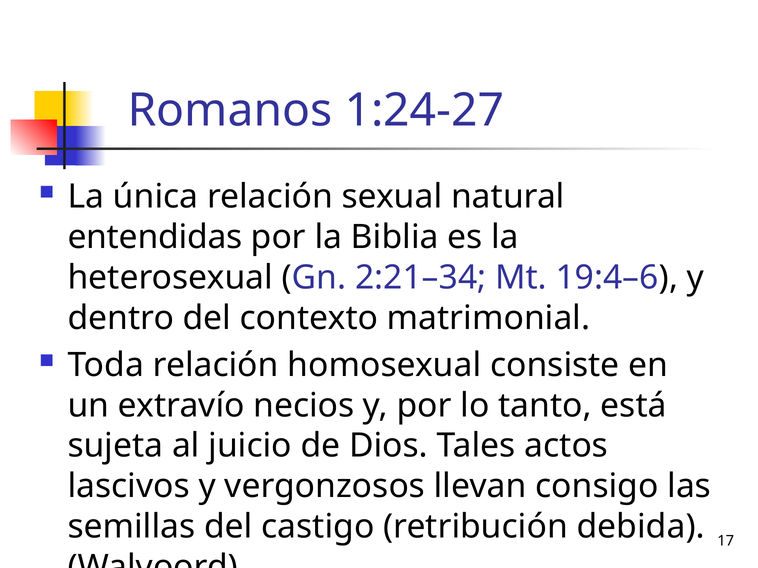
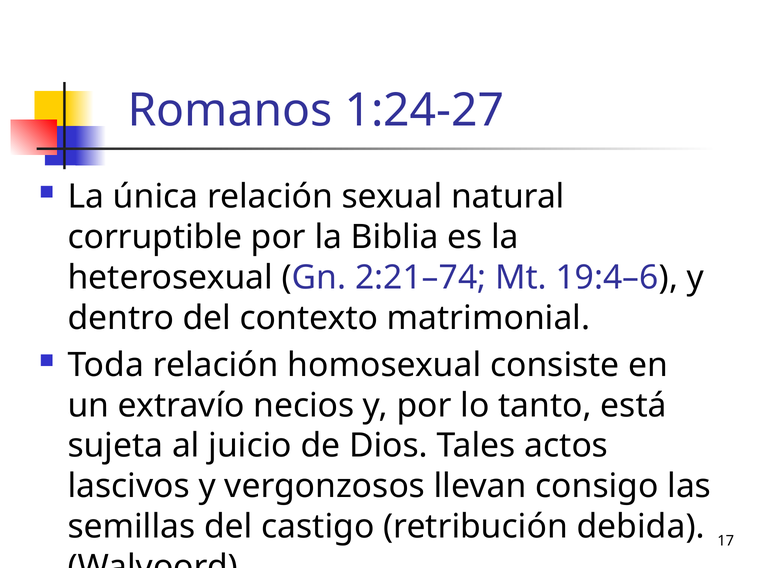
entendidas: entendidas -> corruptible (155, 237)
2:21–34: 2:21–34 -> 2:21–74 (421, 278)
